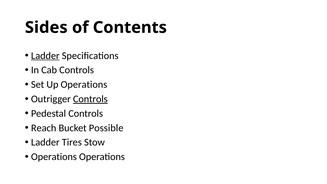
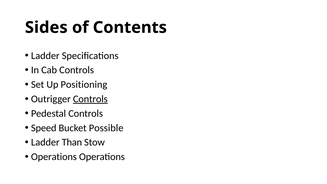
Ladder underline: present -> none (45, 56)
Up Operations: Operations -> Positioning (84, 85)
Reach: Reach -> Speed (44, 128)
Tires: Tires -> Than (72, 142)
